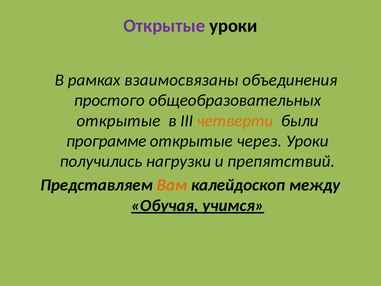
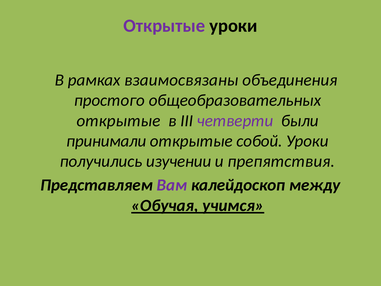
четверти colour: orange -> purple (235, 121)
программе: программе -> принимали (106, 141)
через: через -> собой (259, 141)
нагрузки: нагрузки -> изучении (179, 161)
препятствий: препятствий -> препятствия (281, 161)
Вам colour: orange -> purple (172, 185)
